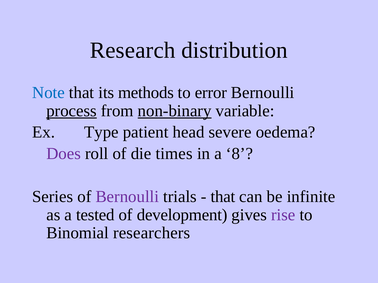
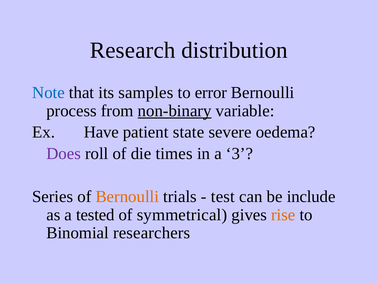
methods: methods -> samples (146, 93)
process underline: present -> none (71, 111)
Type: Type -> Have (101, 132)
head: head -> state (189, 132)
8: 8 -> 3 (239, 154)
Bernoulli colour: purple -> orange (127, 197)
that: that -> test (223, 197)
infinite: infinite -> include (311, 197)
development: development -> symmetrical (182, 215)
rise colour: purple -> orange (283, 215)
